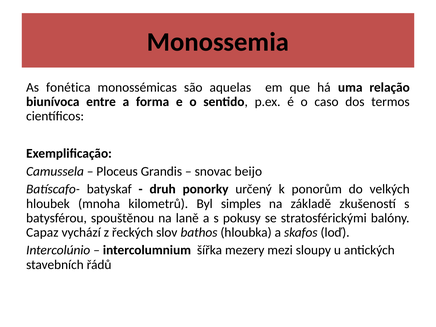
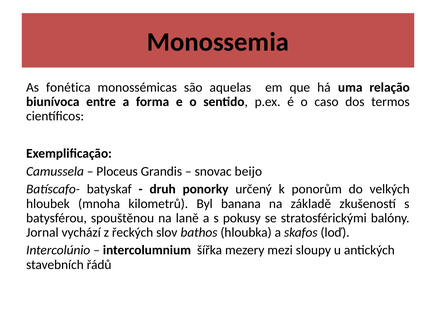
simples: simples -> banana (241, 204)
Capaz: Capaz -> Jornal (42, 232)
